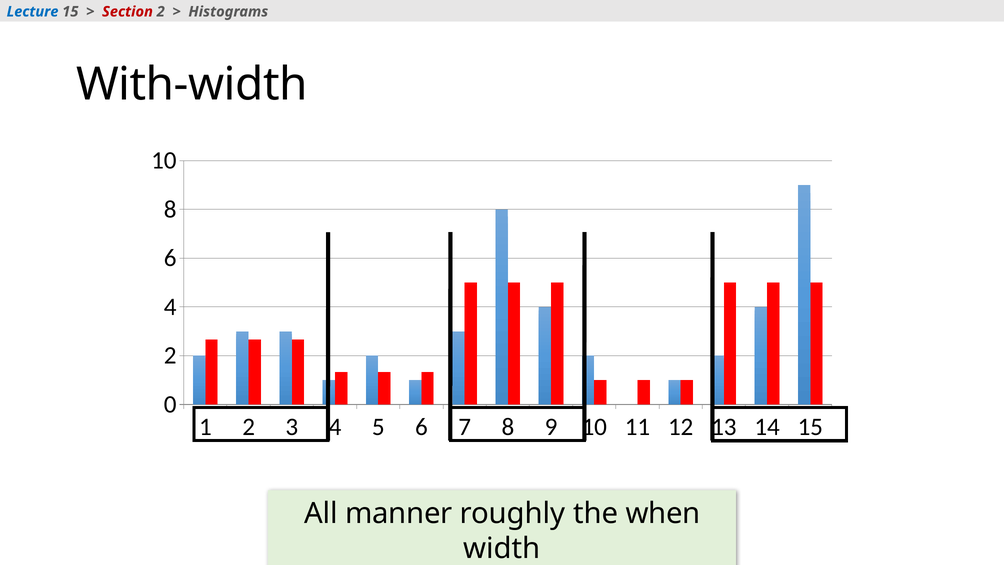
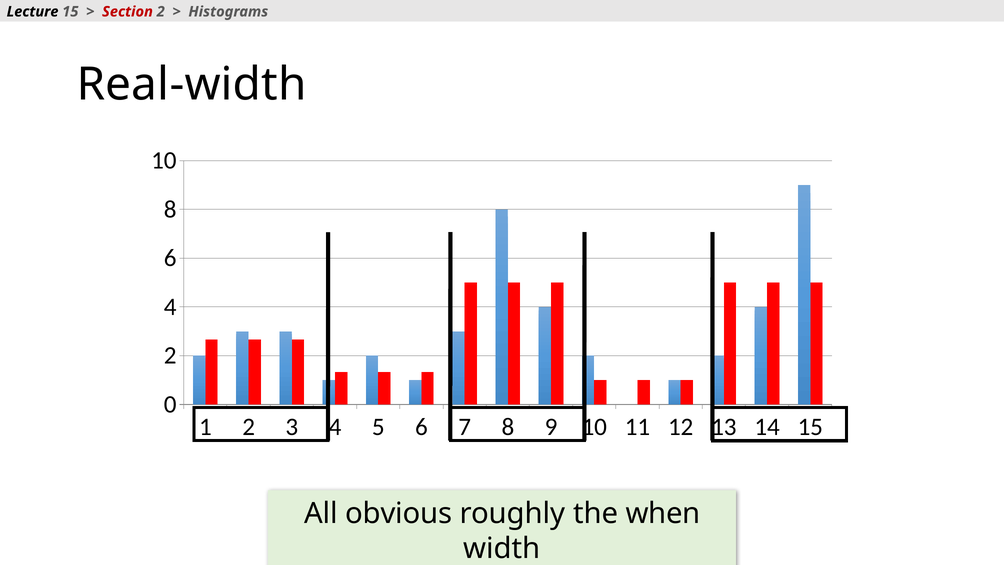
Lecture colour: blue -> black (33, 12)
With-width: With-width -> Real-width (192, 84)
manner: manner -> obvious (399, 513)
